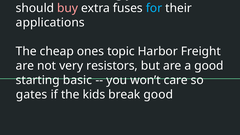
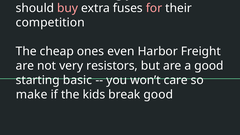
for colour: light blue -> pink (154, 8)
applications: applications -> competition (50, 23)
topic: topic -> even (121, 51)
gates: gates -> make (32, 95)
